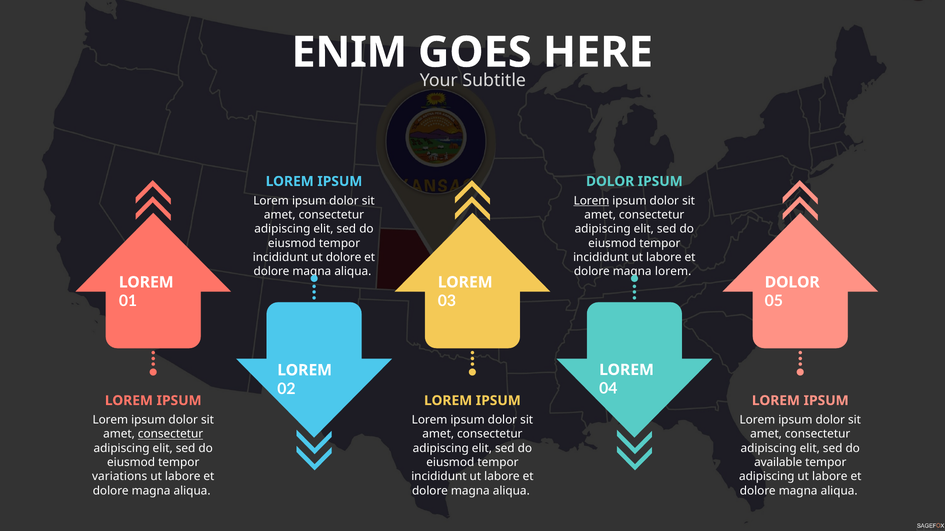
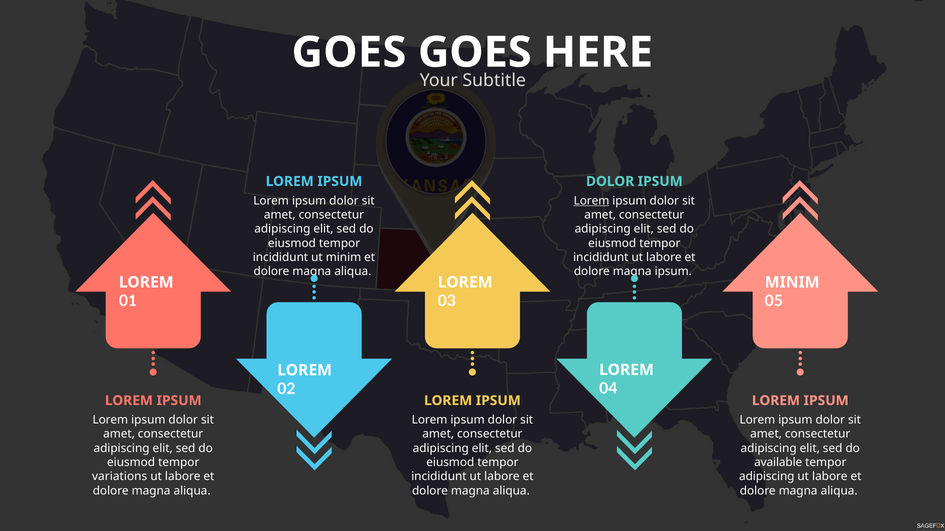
ENIM: ENIM -> GOES (349, 52)
ut dolore: dolore -> minim (343, 258)
magna lorem: lorem -> ipsum (673, 272)
DOLOR: DOLOR -> MINIM (792, 283)
consectetur underline: present -> none (171, 434)
